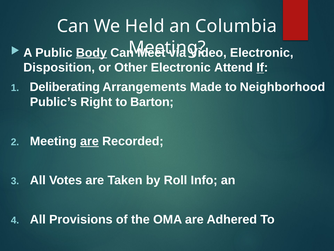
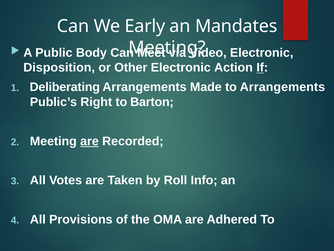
Held: Held -> Early (145, 26)
Columbia: Columbia -> Mandates (236, 26)
Body underline: present -> none (91, 53)
Attend: Attend -> Action (233, 67)
to Neighborhood: Neighborhood -> Arrangements (282, 87)
